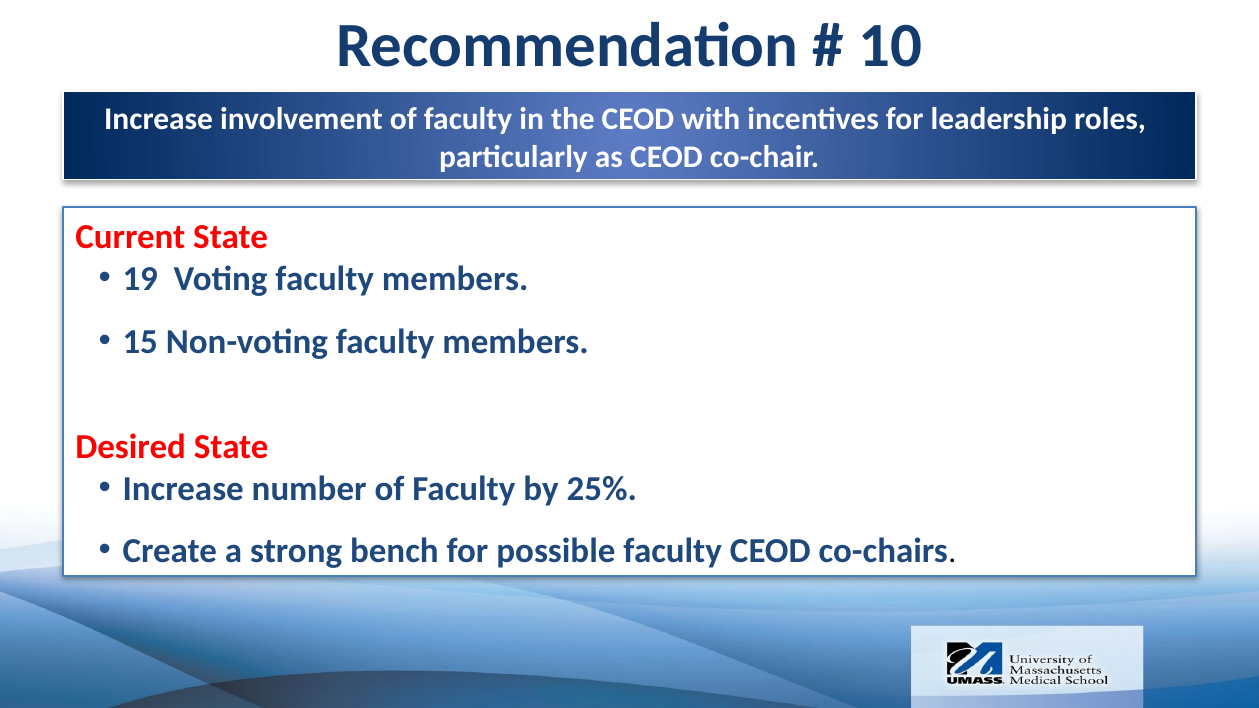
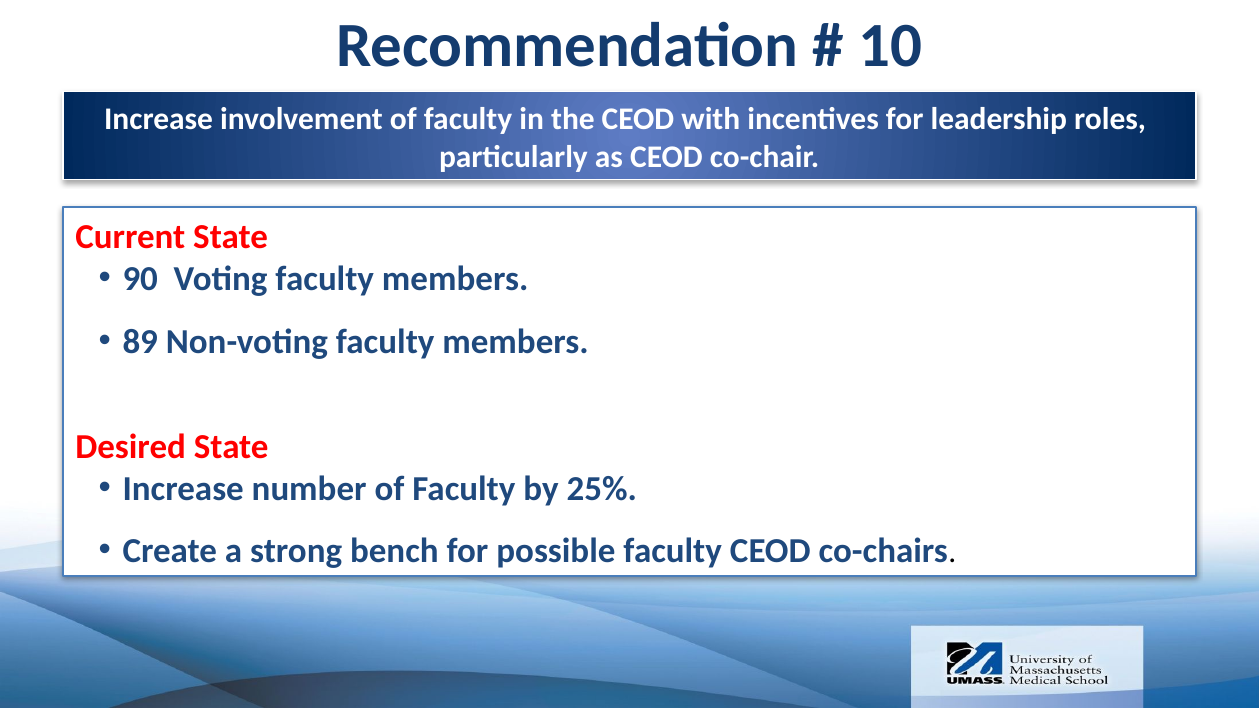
19: 19 -> 90 (140, 279)
15: 15 -> 89 (140, 342)
